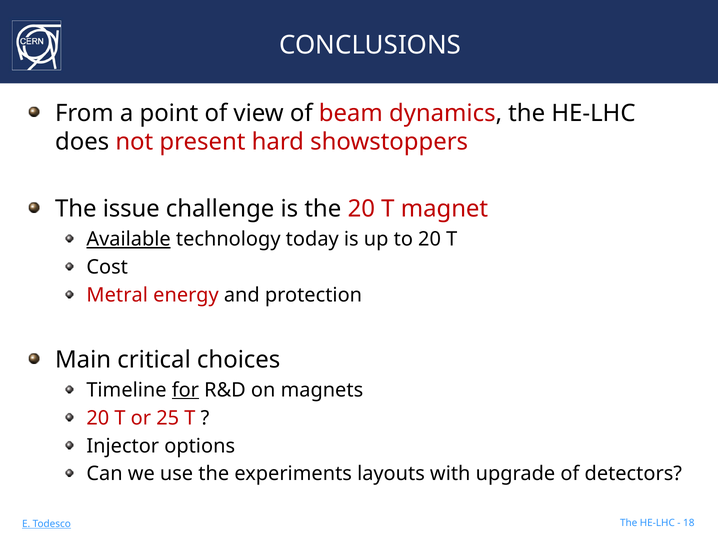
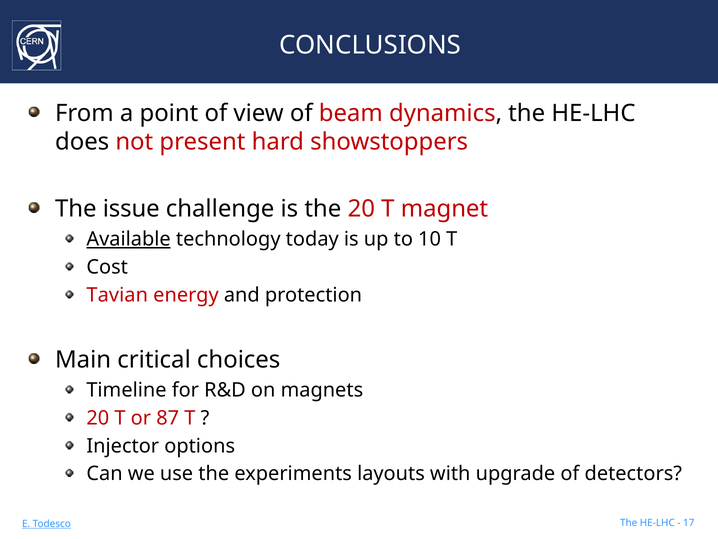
to 20: 20 -> 10 (430, 239)
Metral: Metral -> Tavian (117, 295)
for underline: present -> none (185, 390)
25: 25 -> 87 (168, 418)
18: 18 -> 17 (689, 523)
